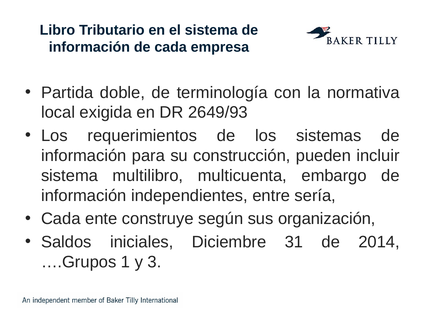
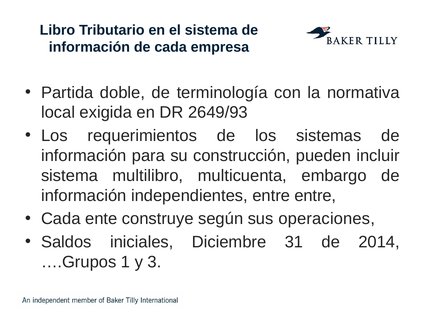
entre sería: sería -> entre (315, 195)
organización: organización -> operaciones (327, 218)
